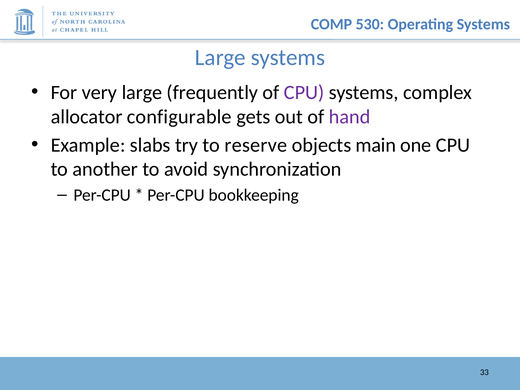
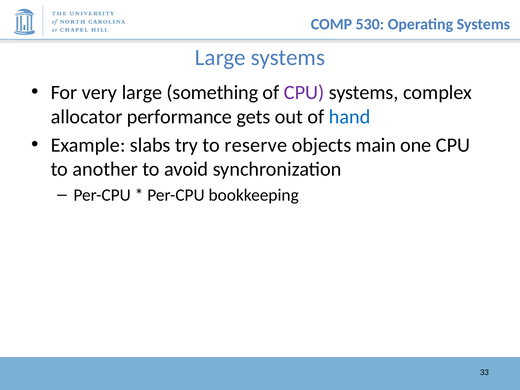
frequently: frequently -> something (212, 92)
configurable: configurable -> performance (179, 117)
hand colour: purple -> blue (350, 117)
